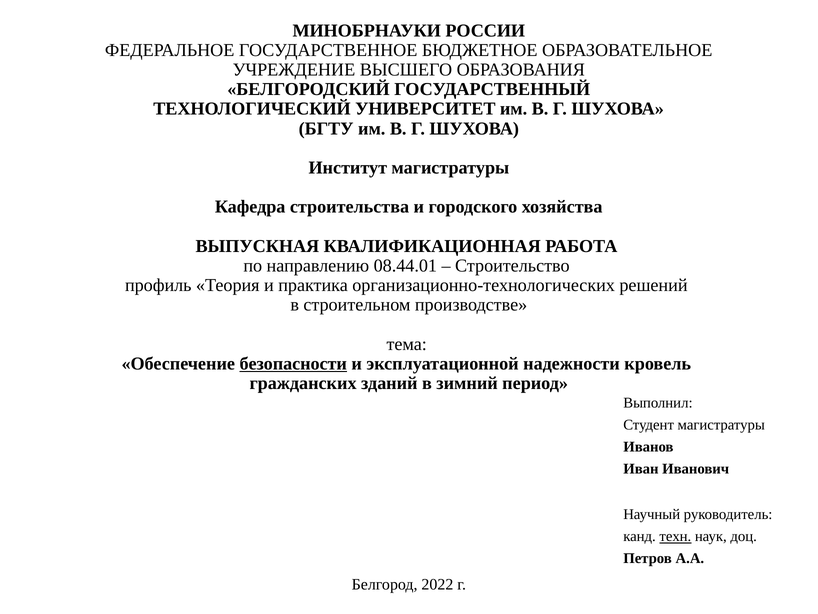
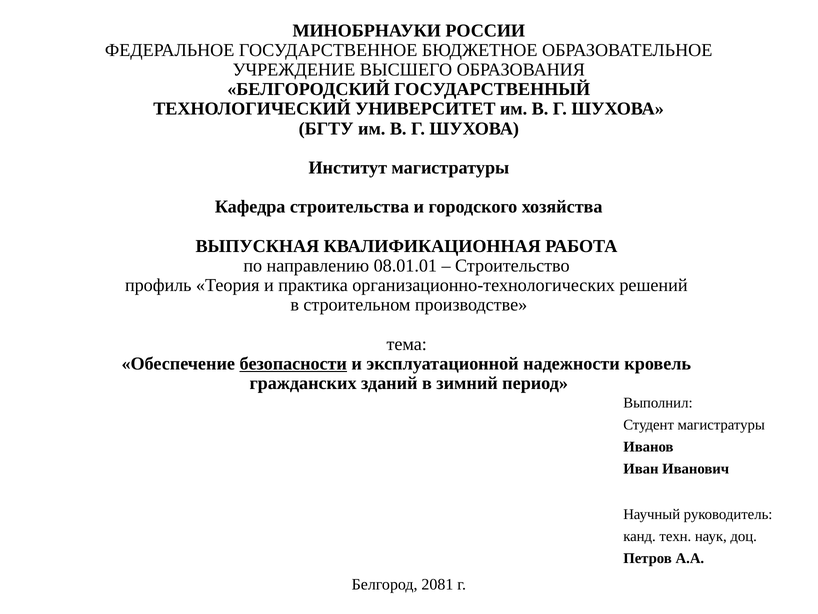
08.44.01: 08.44.01 -> 08.01.01 (405, 266)
техн underline: present -> none (675, 536)
2022: 2022 -> 2081 (437, 584)
